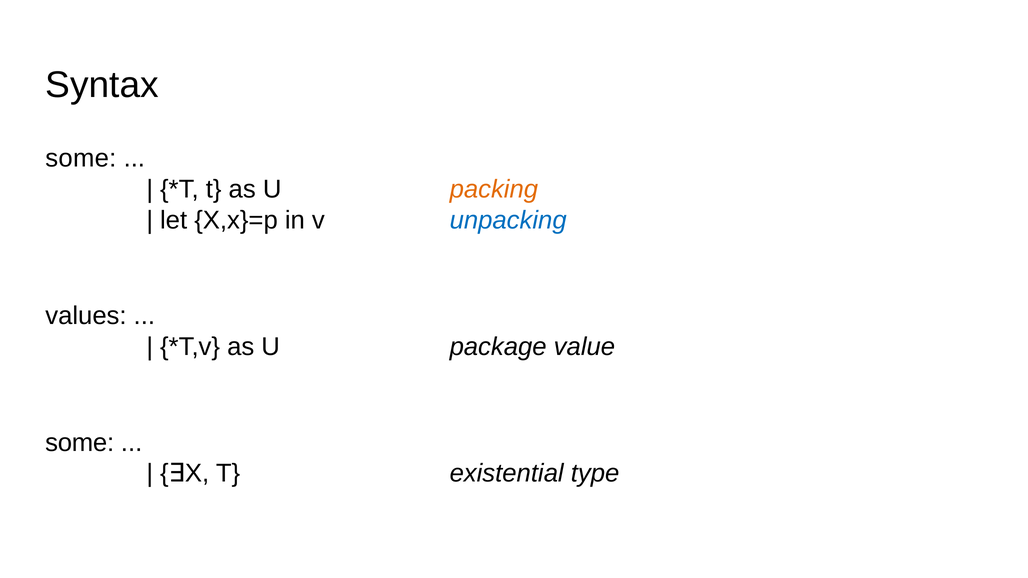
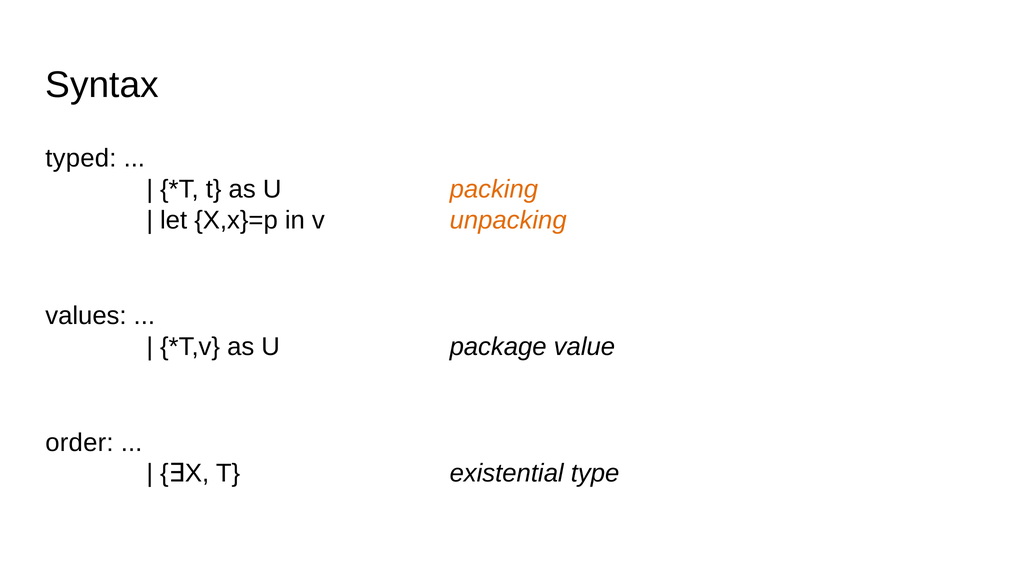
some: some -> typed (81, 158)
unpacking colour: blue -> orange (508, 220)
some: some -> order (79, 443)
